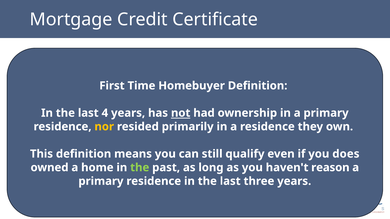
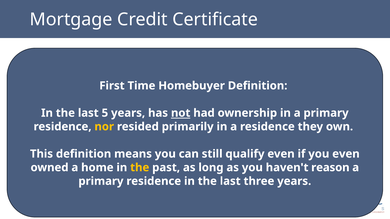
4: 4 -> 5 (105, 113)
you does: does -> even (346, 154)
the colour: light green -> yellow (140, 168)
